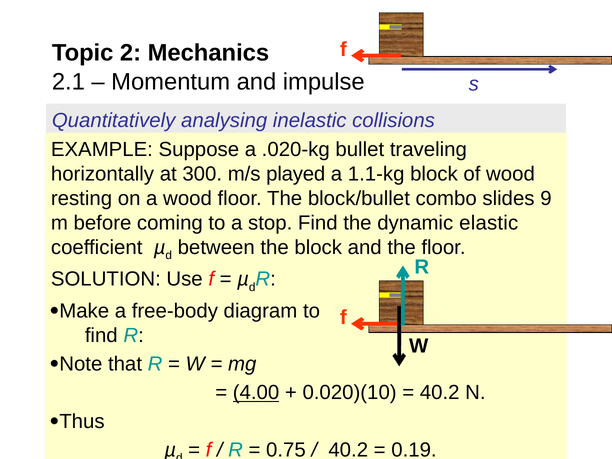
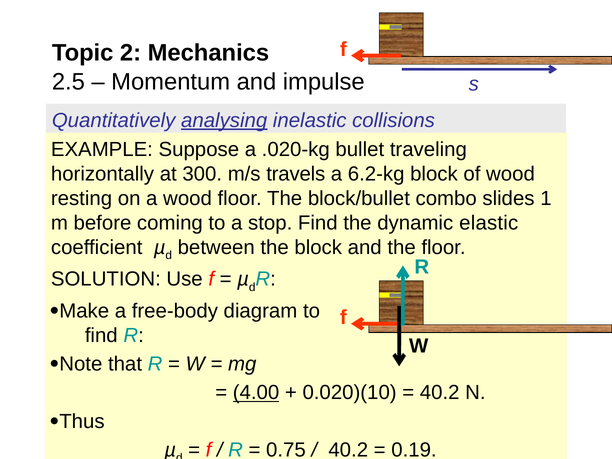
2.1: 2.1 -> 2.5 (68, 82)
analysing underline: none -> present (224, 120)
played: played -> travels (296, 174)
1.1-kg: 1.1-kg -> 6.2-kg (376, 174)
9: 9 -> 1 (546, 198)
